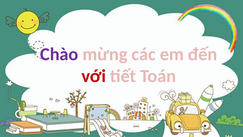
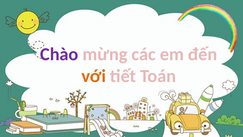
với colour: red -> orange (94, 76)
